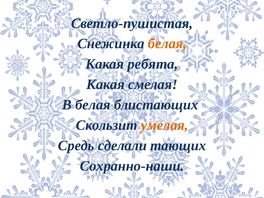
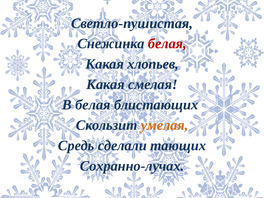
белая colour: orange -> red (167, 44)
ребята: ребята -> хлопьев (153, 64)
Сохранно-наши: Сохранно-наши -> Сохранно-лучах (132, 166)
